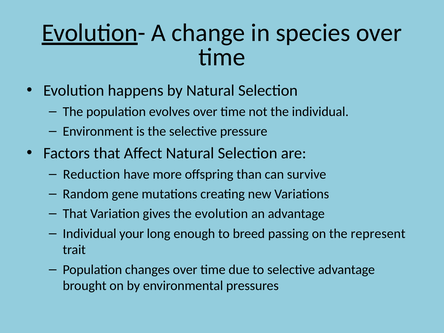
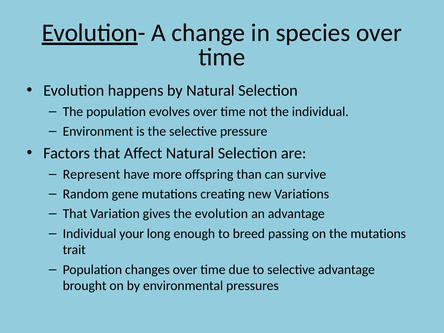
Reduction: Reduction -> Represent (91, 174)
the represent: represent -> mutations (378, 234)
